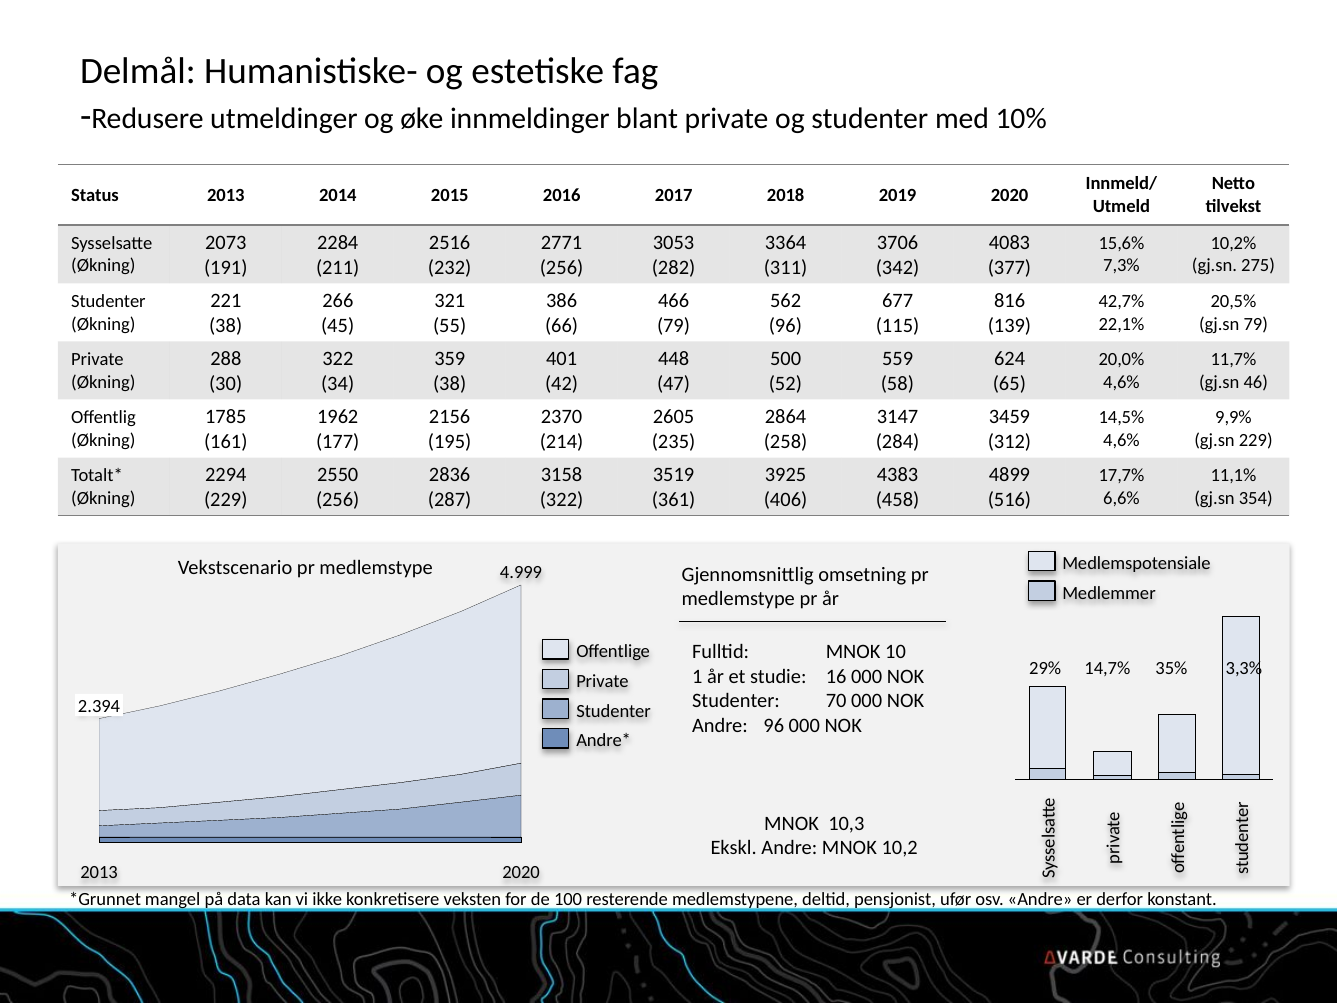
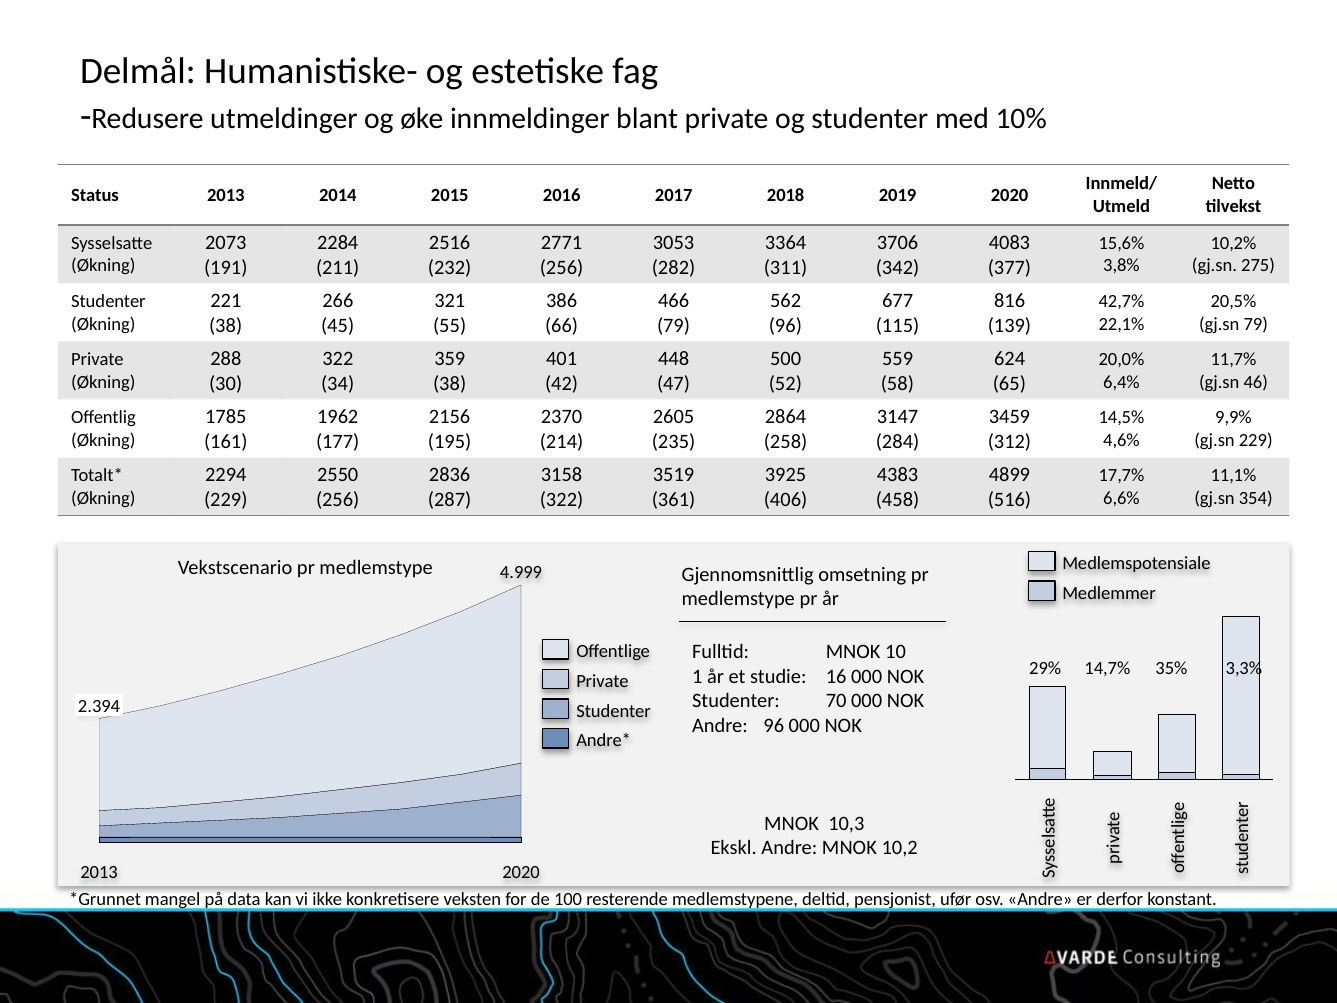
7,3%: 7,3% -> 3,8% (1121, 266)
4,6%: 4,6% -> 6,4% (1121, 382)
